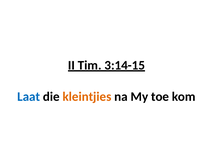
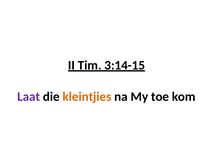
Laat colour: blue -> purple (29, 96)
